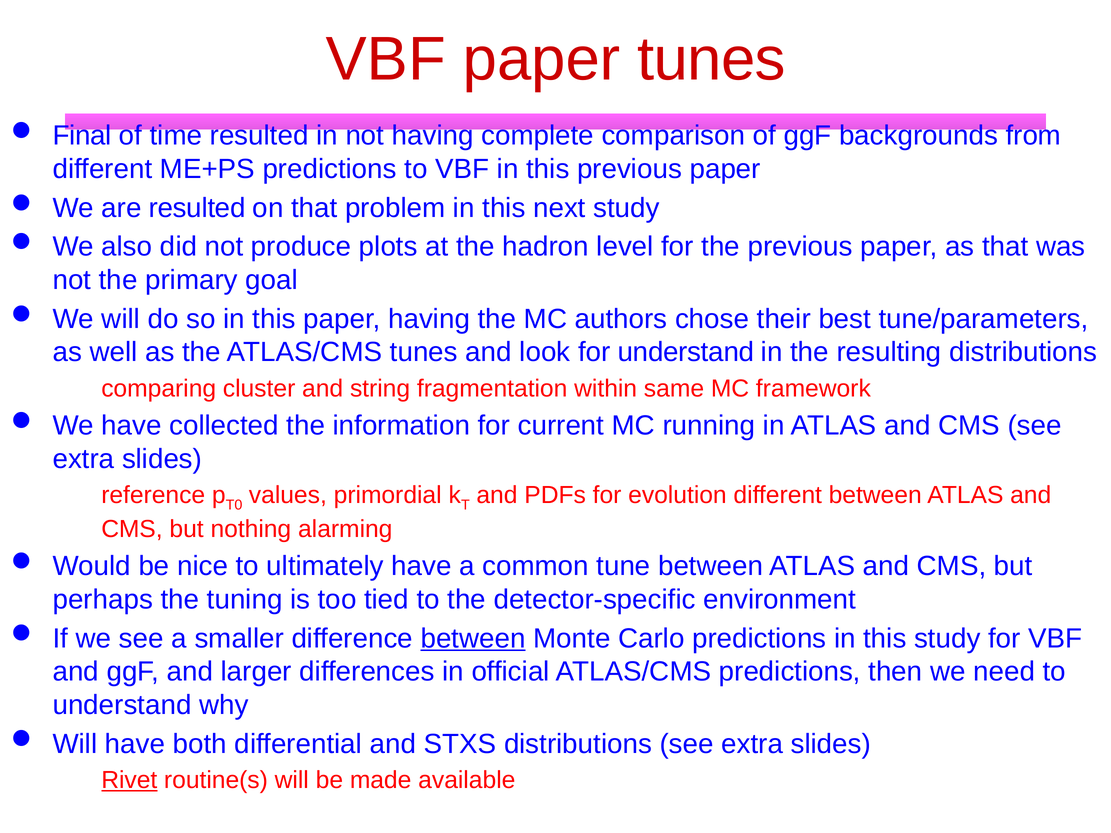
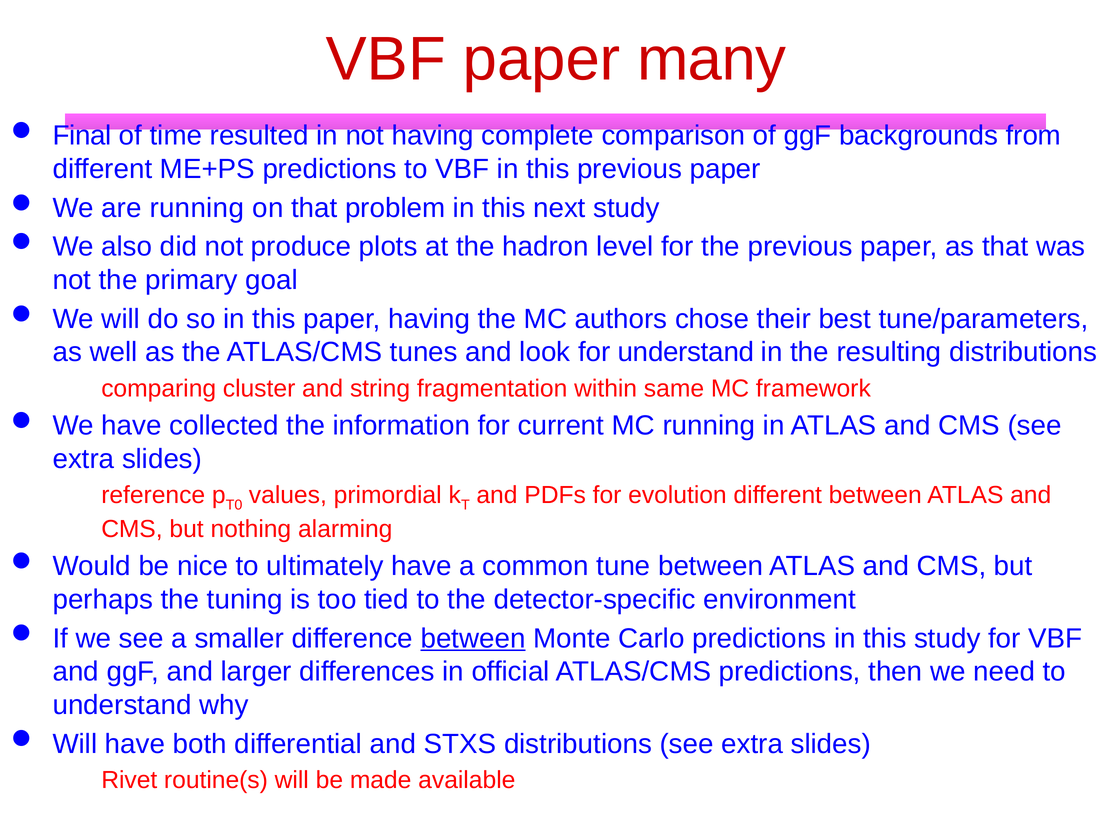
paper tunes: tunes -> many (712, 59)
are resulted: resulted -> running (197, 208)
Rivet underline: present -> none (129, 780)
